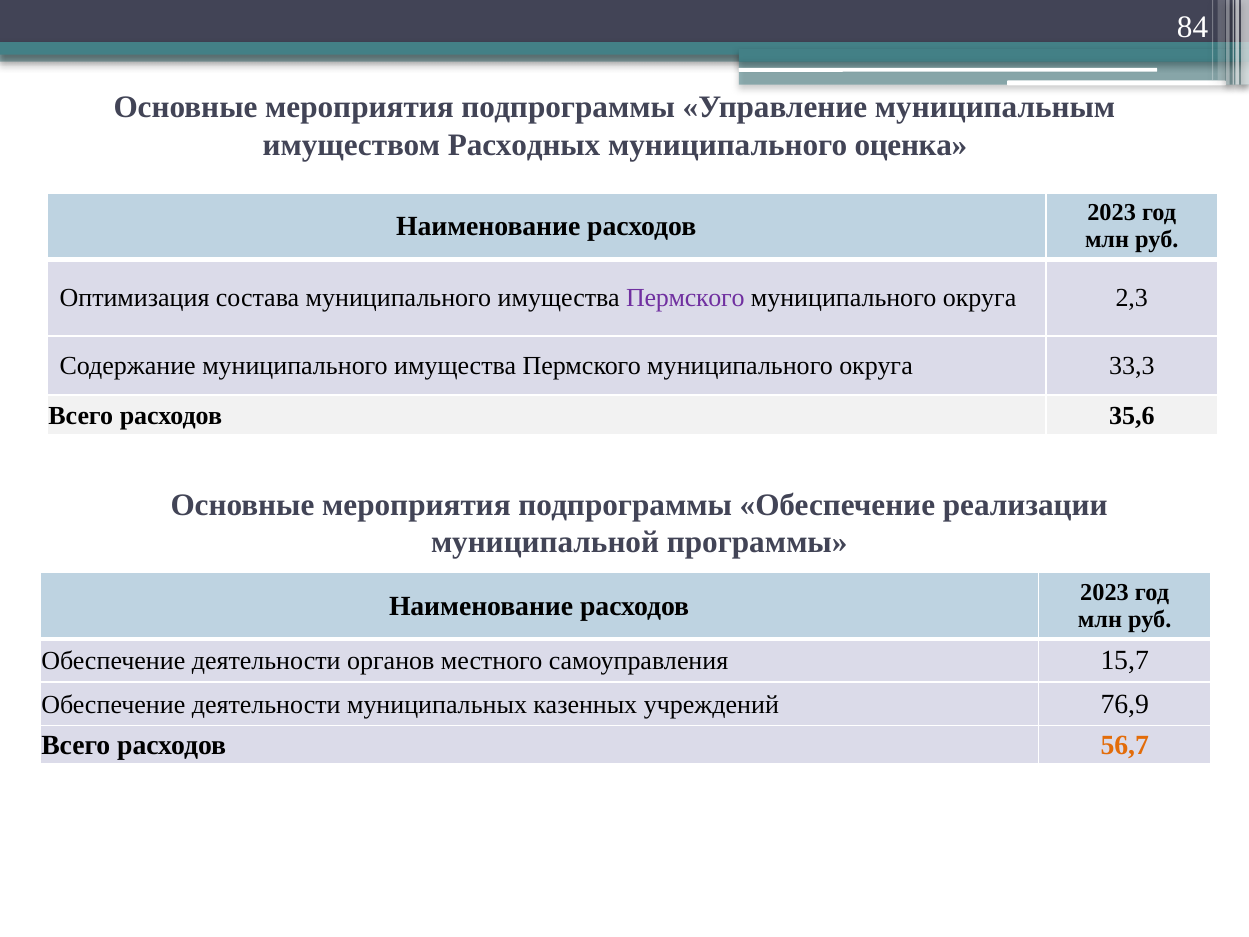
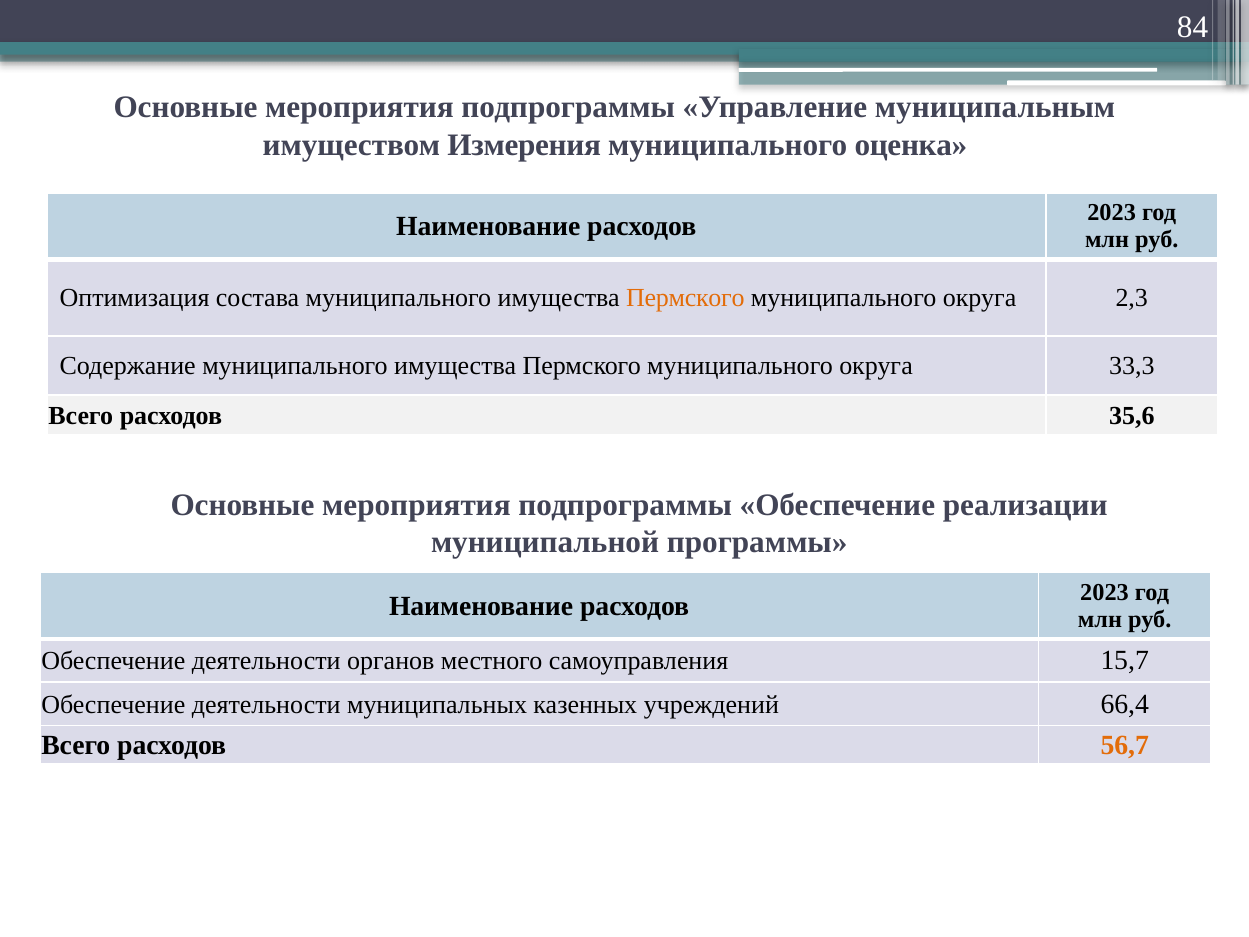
Расходных: Расходных -> Измерения (524, 145)
Пермского colour: purple -> orange (685, 298)
76,9: 76,9 -> 66,4 (1125, 704)
